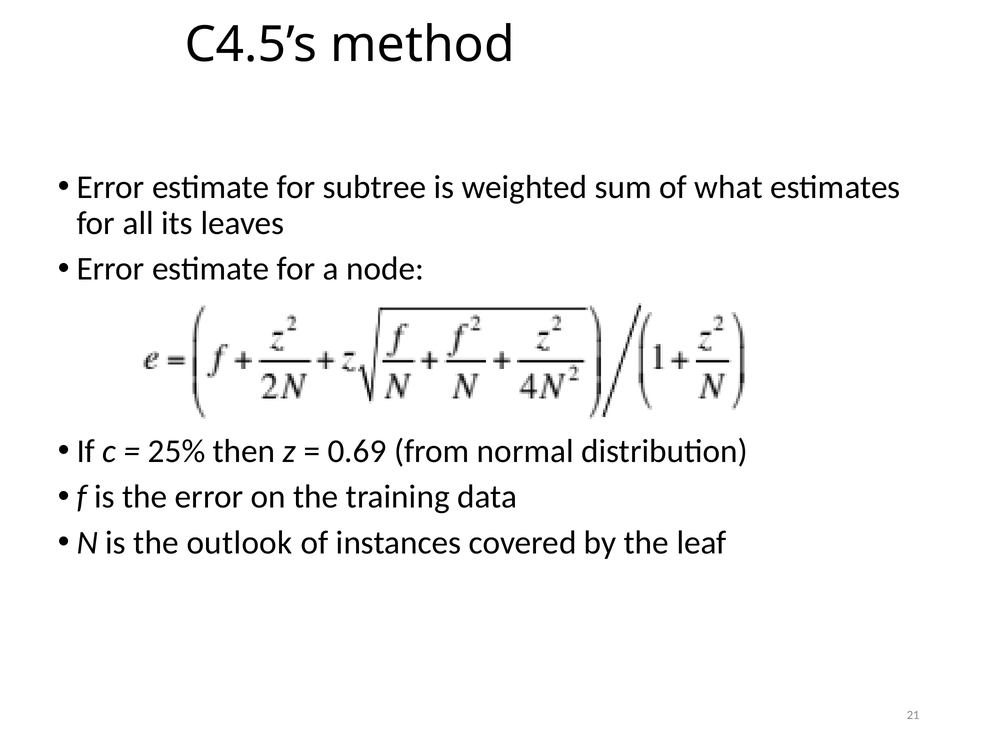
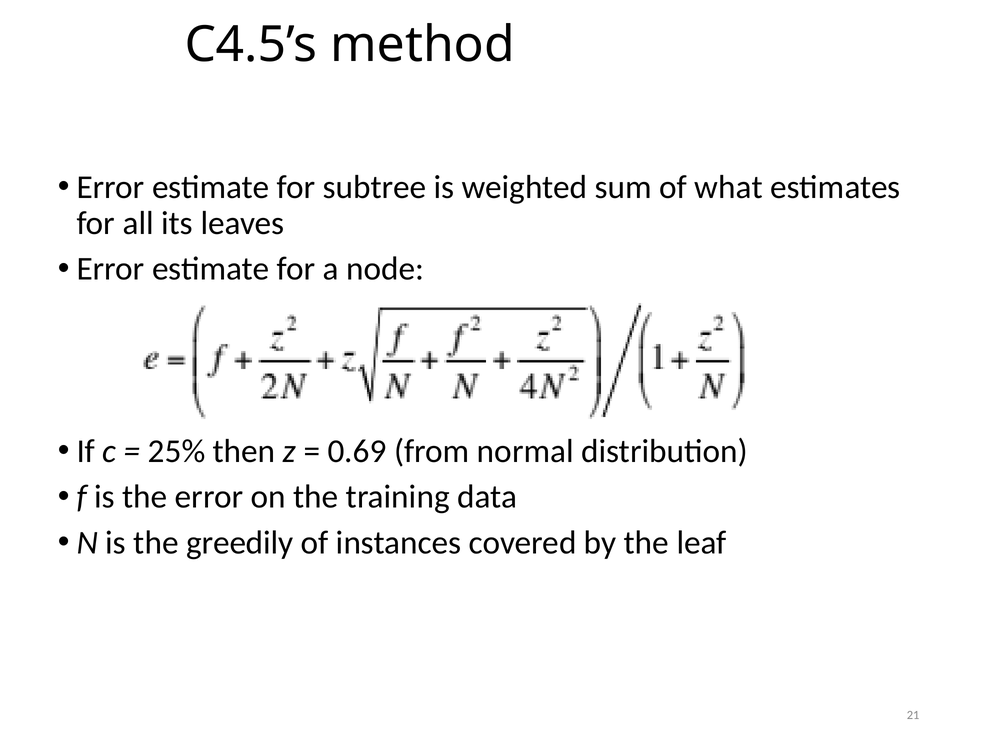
outlook: outlook -> greedily (240, 542)
